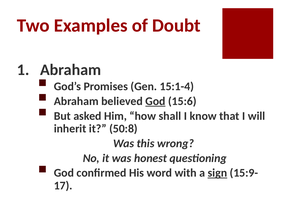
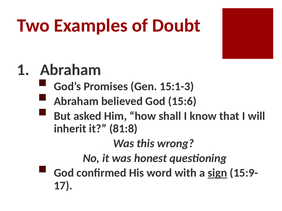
15:1-4: 15:1-4 -> 15:1-3 (177, 87)
God underline: present -> none (155, 101)
50:8: 50:8 -> 81:8 (123, 129)
